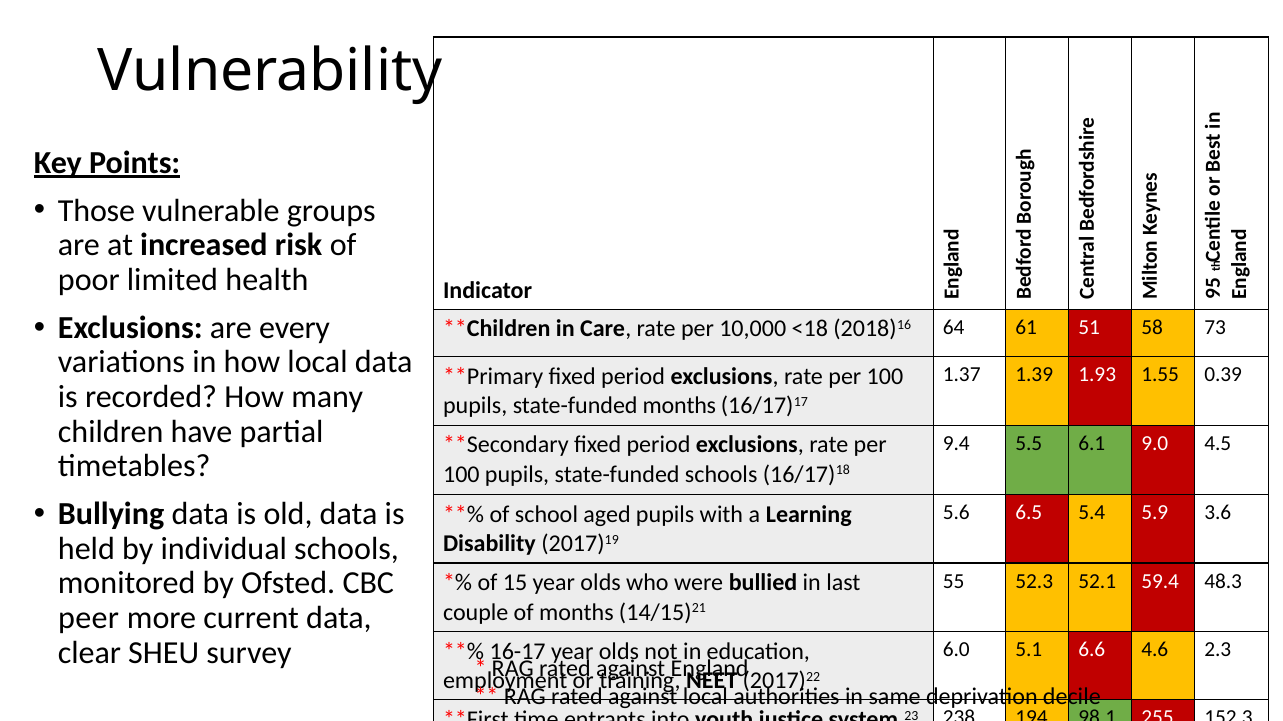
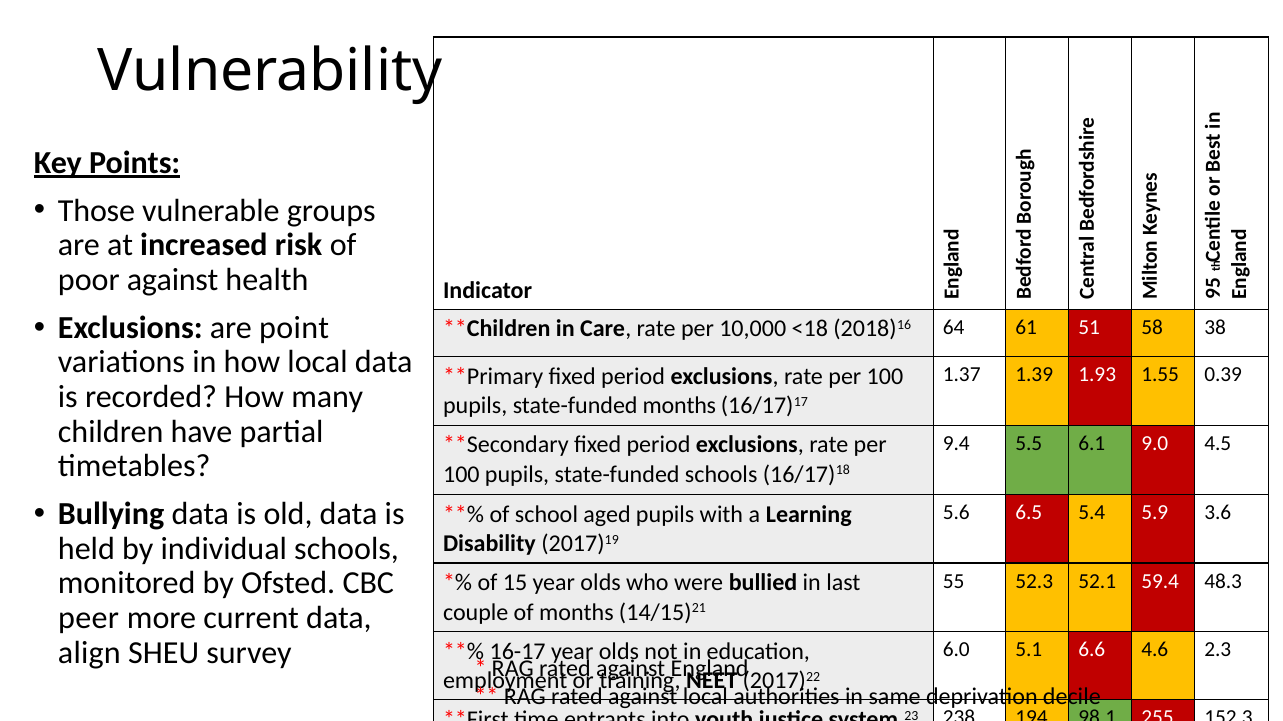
poor limited: limited -> against (173, 280)
every: every -> point (294, 328)
73: 73 -> 38 (1215, 328)
clear: clear -> align (89, 653)
